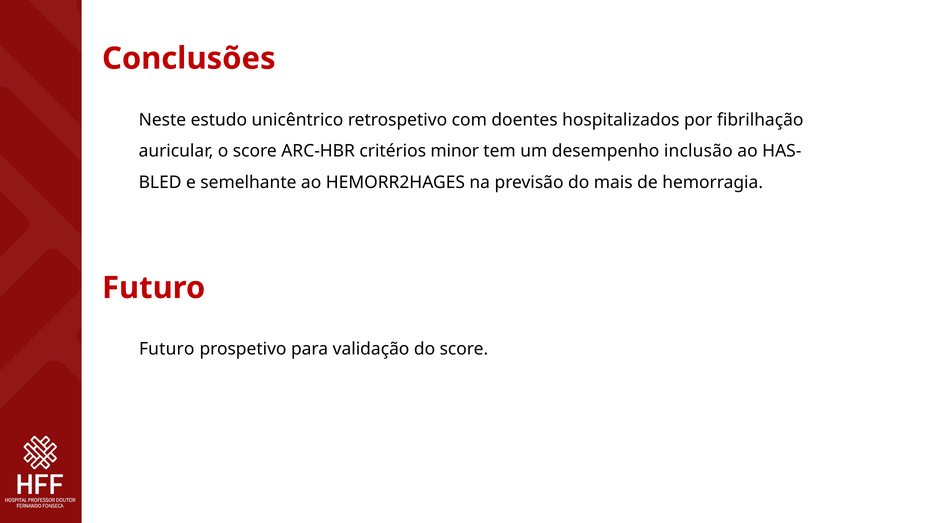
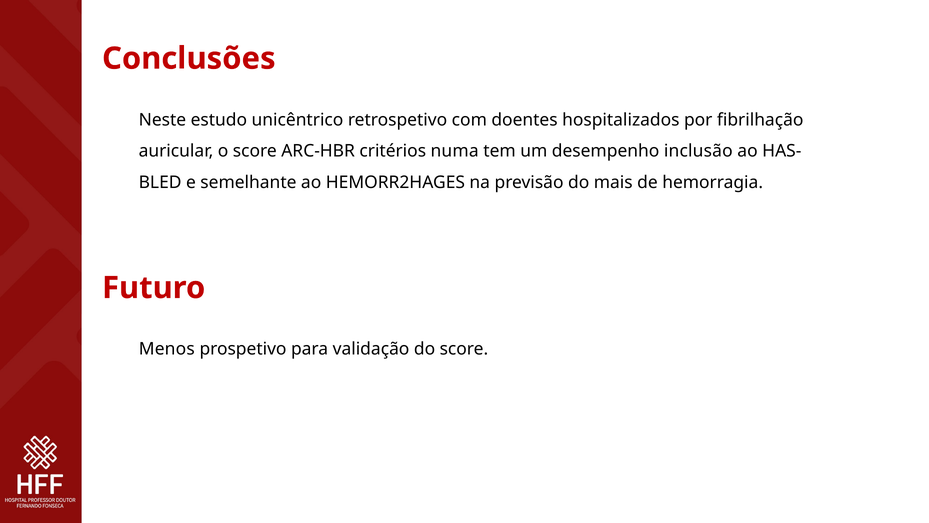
minor: minor -> numa (455, 151)
Futuro: Futuro -> Menos (167, 349)
